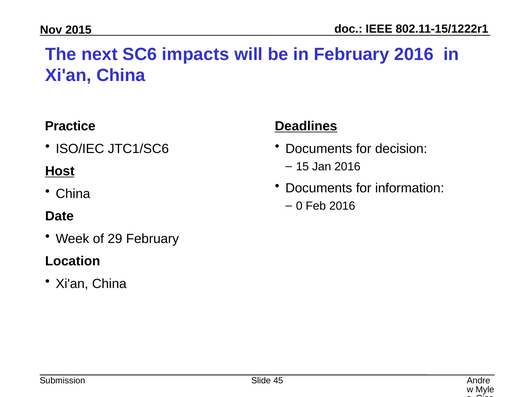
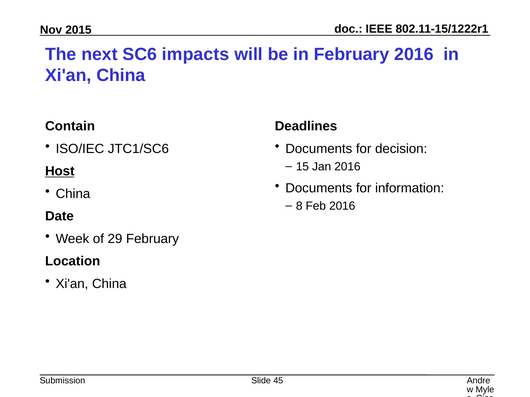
Practice: Practice -> Contain (70, 126)
Deadlines underline: present -> none (306, 126)
0: 0 -> 8 (299, 206)
